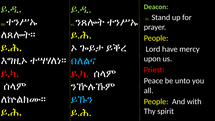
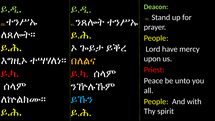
በለልና colour: light blue -> yellow (83, 61)
